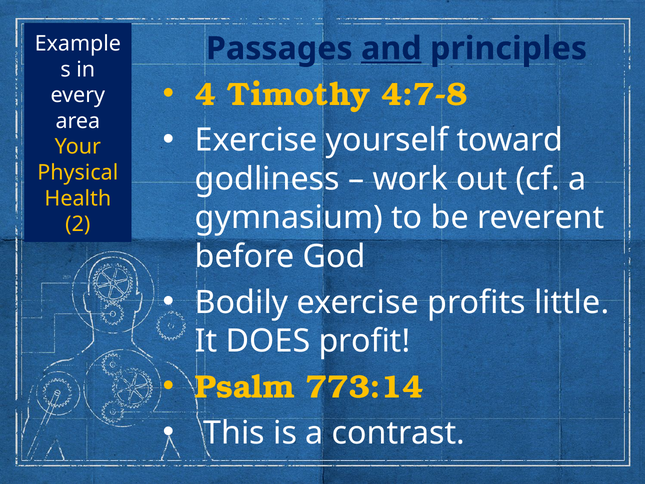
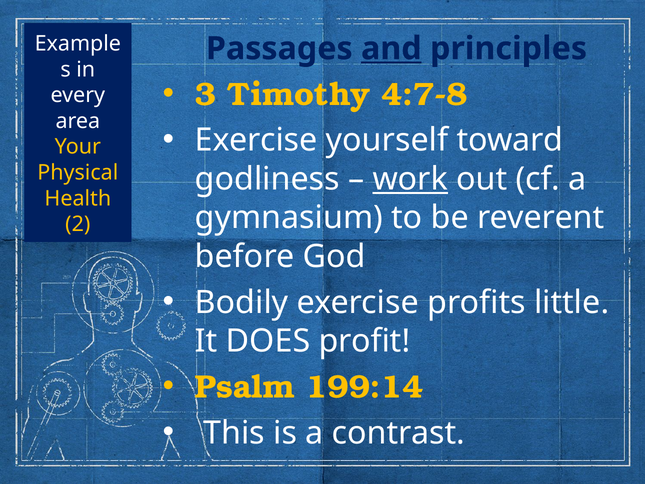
4: 4 -> 3 (206, 94)
work underline: none -> present (410, 179)
773:14: 773:14 -> 199:14 (365, 387)
